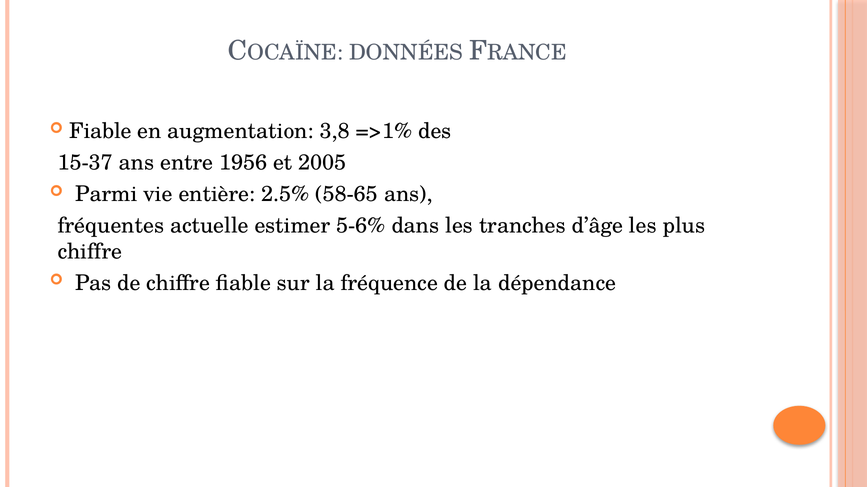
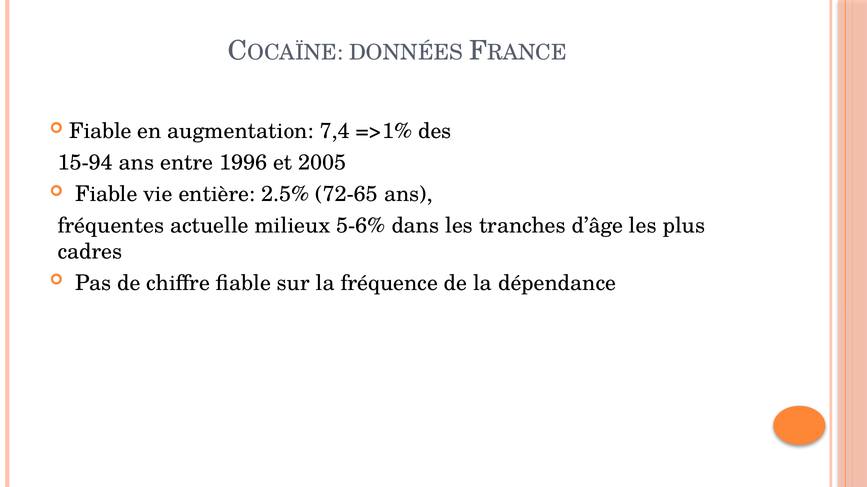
3,8: 3,8 -> 7,4 (335, 132)
15-37: 15-37 -> 15-94 (85, 163)
1956: 1956 -> 1996 (243, 163)
Parmi: Parmi -> Fiable (106, 194)
58-65: 58-65 -> 72-65 (347, 194)
estimer: estimer -> milieux (292, 226)
chiffre: chiffre -> cadres (90, 252)
